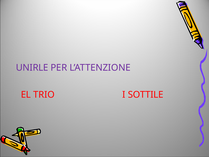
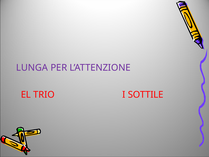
UNIRLE: UNIRLE -> LUNGA (32, 68)
